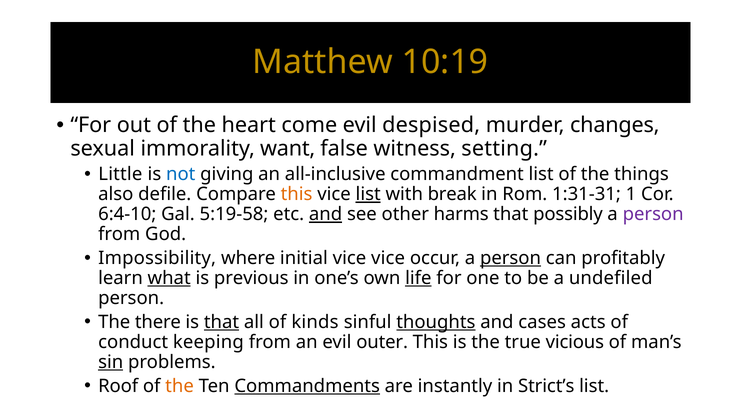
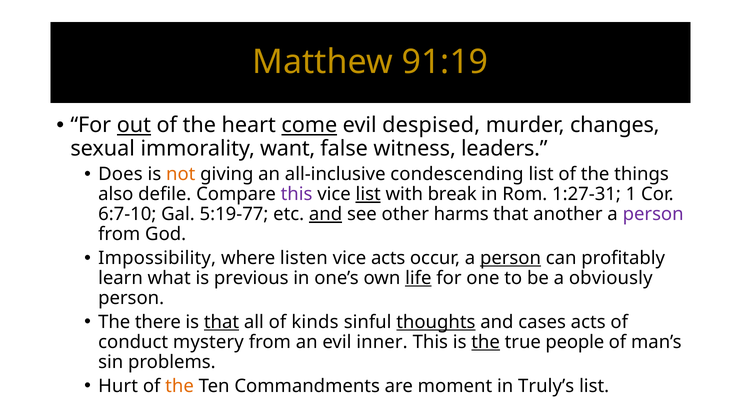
10:19: 10:19 -> 91:19 (445, 62)
out underline: none -> present (134, 125)
come underline: none -> present (309, 125)
setting: setting -> leaders (504, 149)
Little: Little -> Does (120, 174)
not colour: blue -> orange (181, 174)
commandment: commandment -> condescending (457, 174)
this colour: orange -> purple (297, 194)
1:31-31: 1:31-31 -> 1:27-31 (587, 194)
6:4-10: 6:4-10 -> 6:7-10 (127, 214)
5:19-58: 5:19-58 -> 5:19-77 (234, 214)
possibly: possibly -> another (568, 214)
initial: initial -> listen (304, 258)
vice vice: vice -> acts (388, 258)
what underline: present -> none (169, 278)
undefiled: undefiled -> obviously (611, 278)
keeping: keeping -> mystery (208, 342)
outer: outer -> inner (382, 342)
the underline: none -> present (486, 342)
vicious: vicious -> people (575, 342)
sin underline: present -> none (111, 362)
Roof: Roof -> Hurt (118, 386)
Commandments underline: present -> none (307, 386)
instantly: instantly -> moment (455, 386)
Strict’s: Strict’s -> Truly’s (546, 386)
